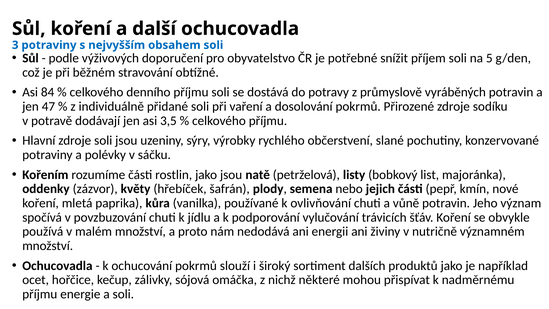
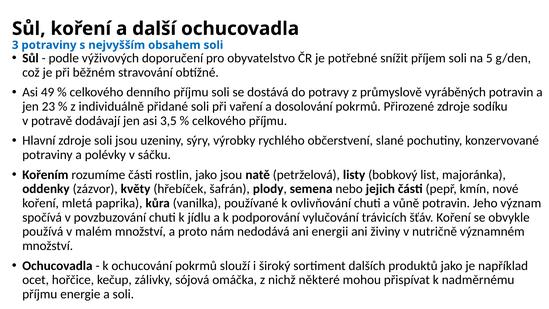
84: 84 -> 49 (48, 92)
47: 47 -> 23 (48, 106)
